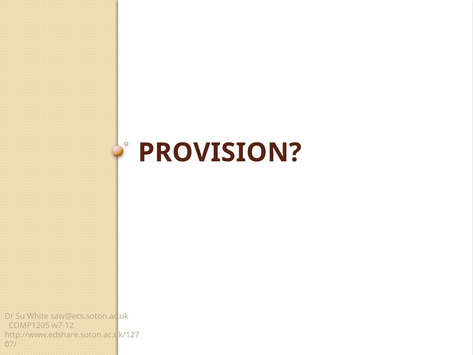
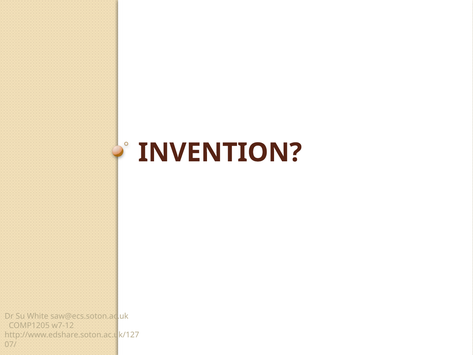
PROVISION: PROVISION -> INVENTION (220, 152)
